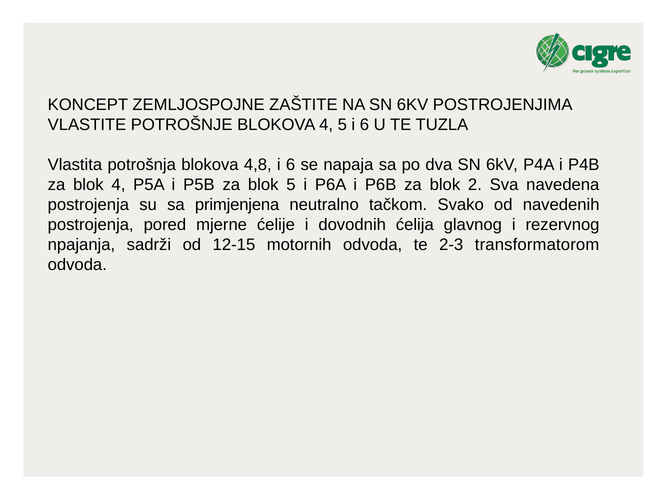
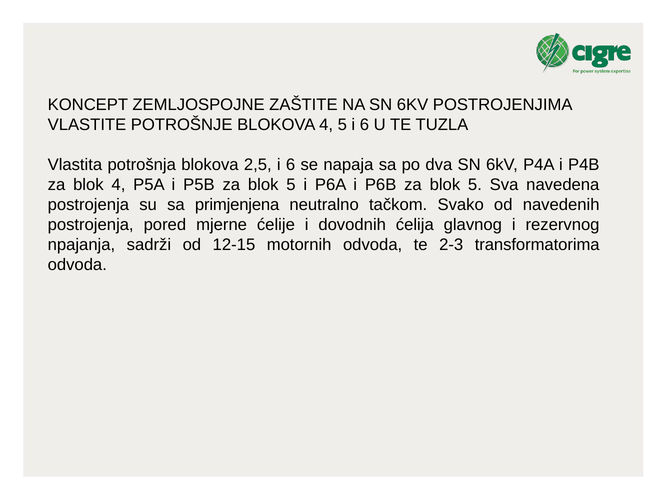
4,8: 4,8 -> 2,5 (258, 165)
P6B za blok 2: 2 -> 5 (475, 185)
transformatorom: transformatorom -> transformatorima (537, 245)
